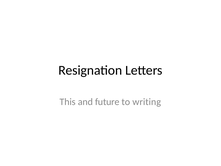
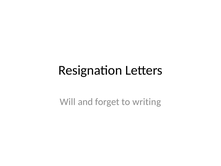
This: This -> Will (68, 102)
future: future -> forget (107, 102)
